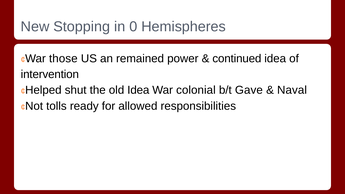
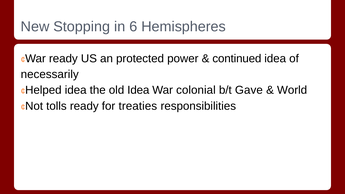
0: 0 -> 6 (133, 27)
War those: those -> ready (63, 59)
remained: remained -> protected (140, 59)
intervention: intervention -> necessarily (50, 74)
shut: shut -> idea (76, 90)
Naval: Naval -> World (292, 90)
allowed: allowed -> treaties (138, 106)
